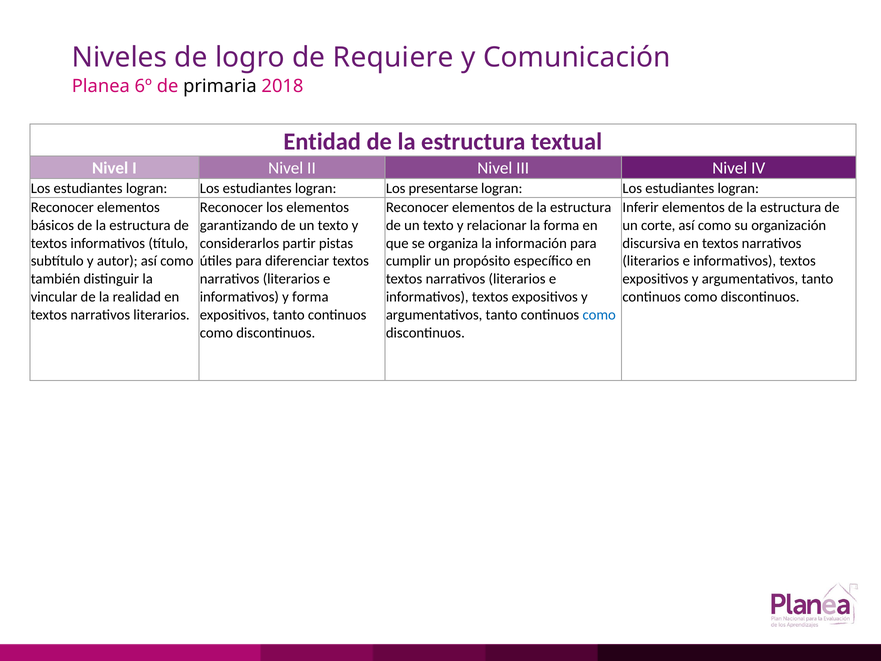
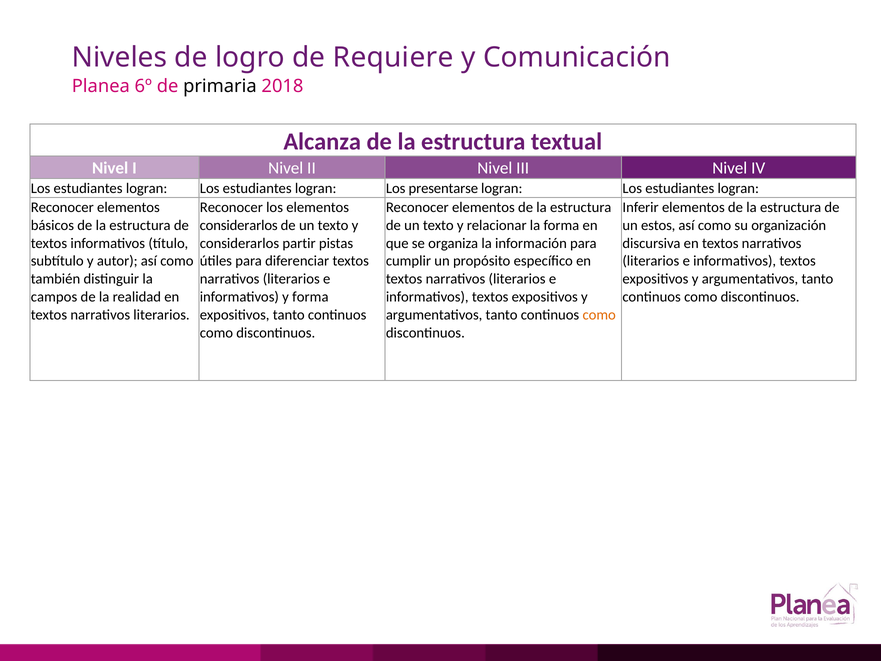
Entidad: Entidad -> Alcanza (322, 141)
garantizando: garantizando -> considerarlos (239, 225)
corte: corte -> estos (658, 225)
vincular: vincular -> campos (54, 297)
como colour: blue -> orange (599, 315)
